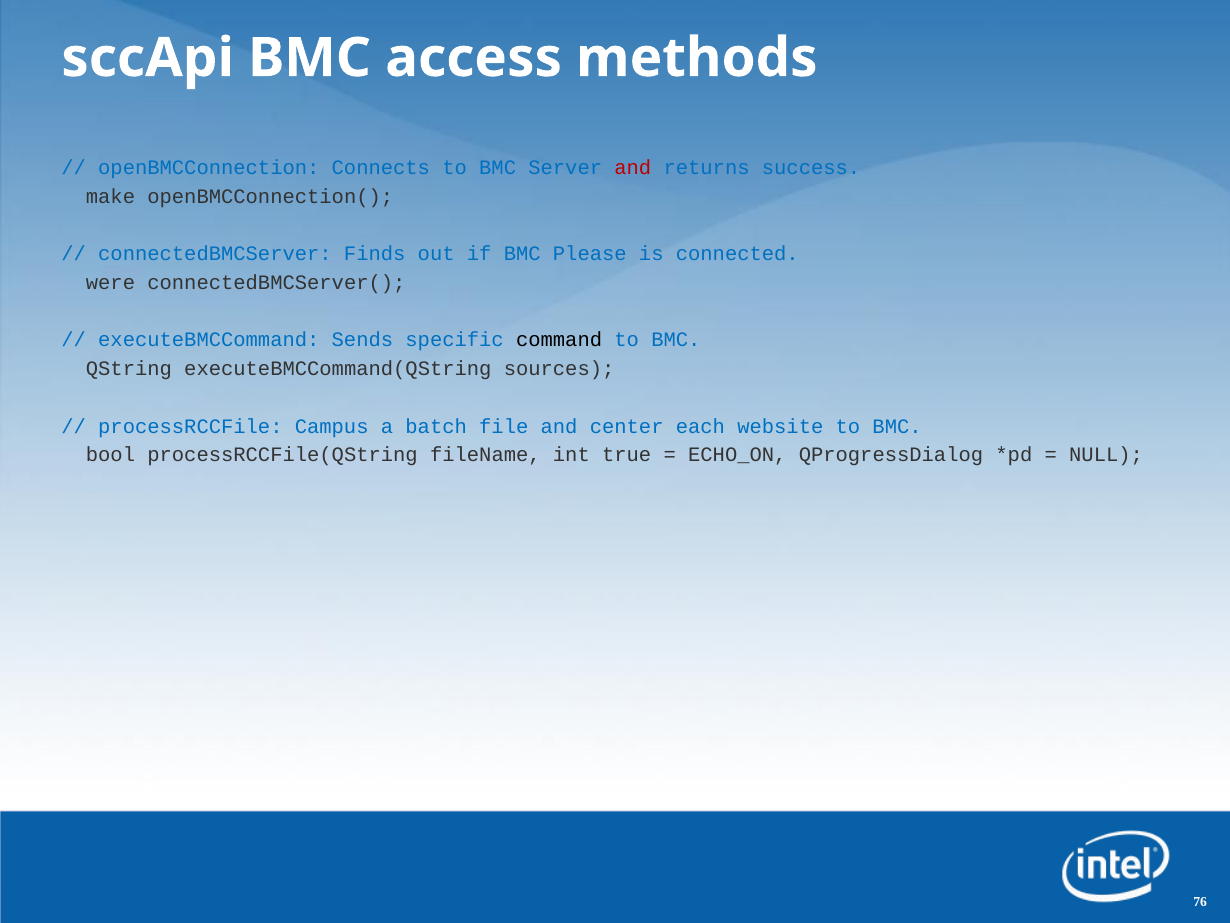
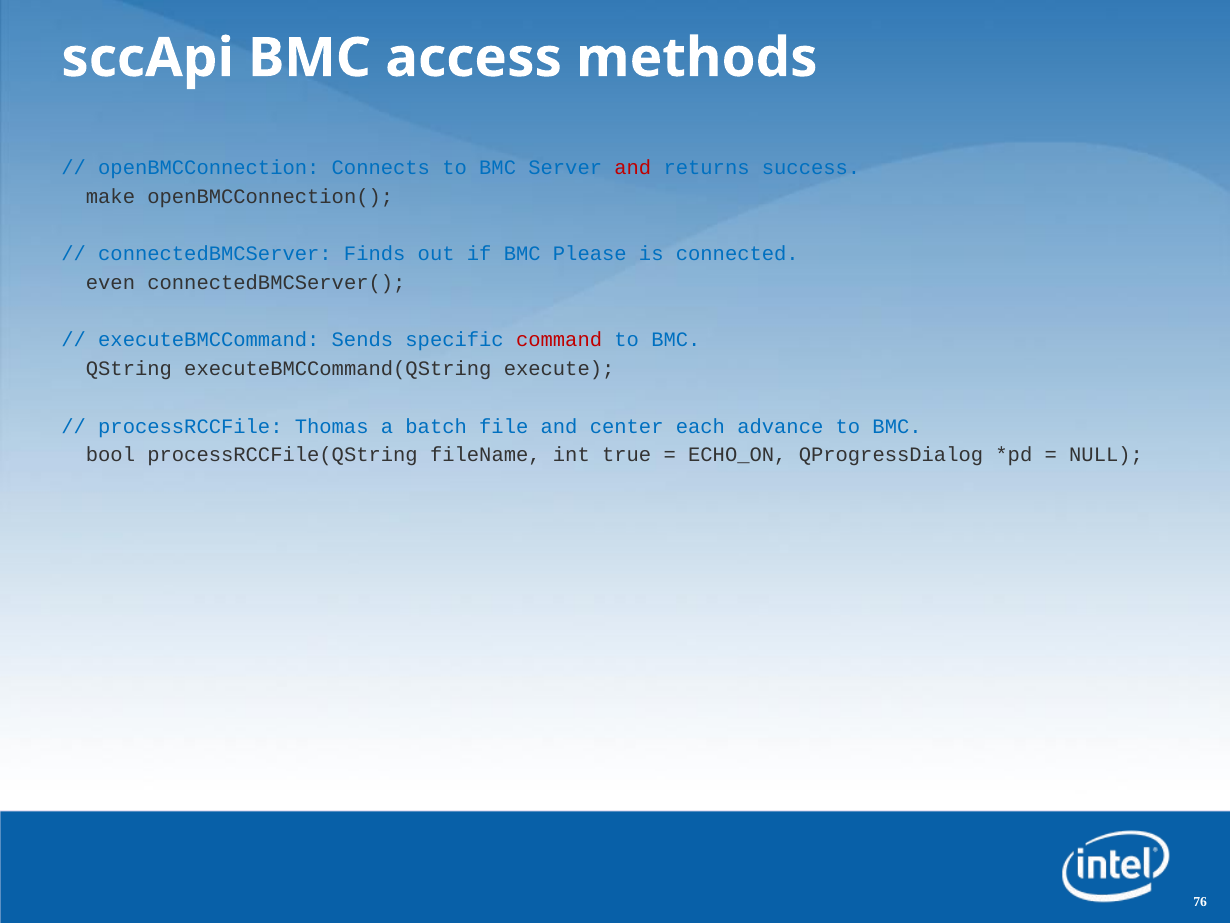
were: were -> even (110, 282)
command colour: black -> red (559, 340)
sources: sources -> execute (559, 369)
Campus: Campus -> Thomas (332, 426)
website: website -> advance (780, 426)
